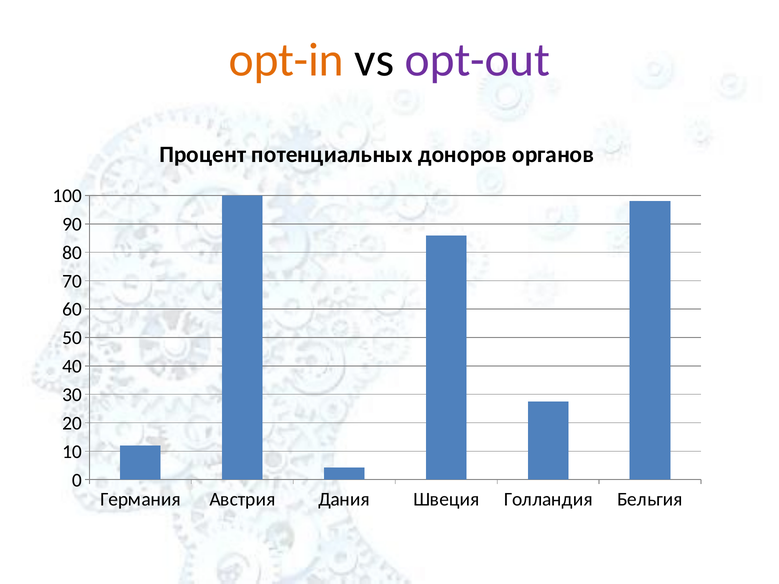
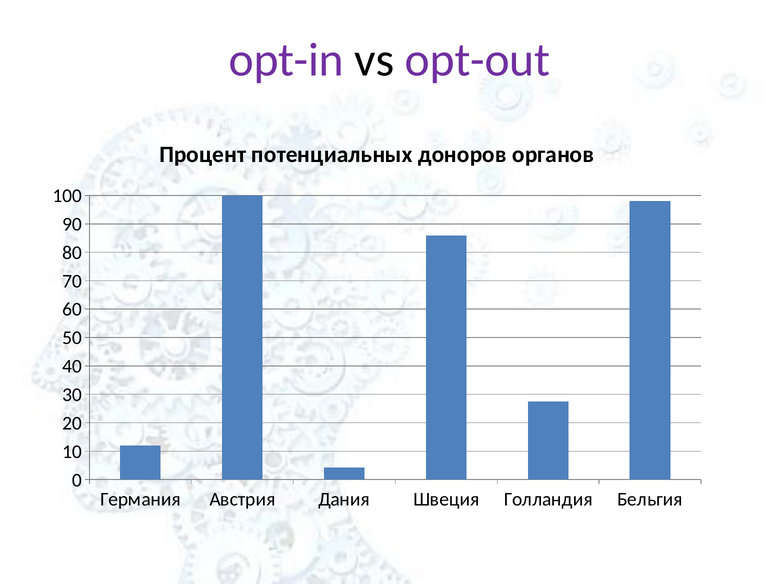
opt-in colour: orange -> purple (286, 60)
